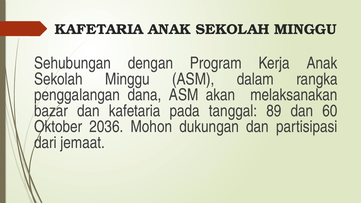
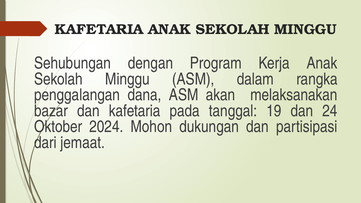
89: 89 -> 19 (274, 111)
60: 60 -> 24 (330, 111)
2036: 2036 -> 2024 (106, 127)
